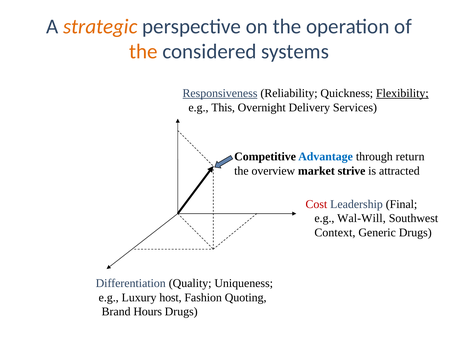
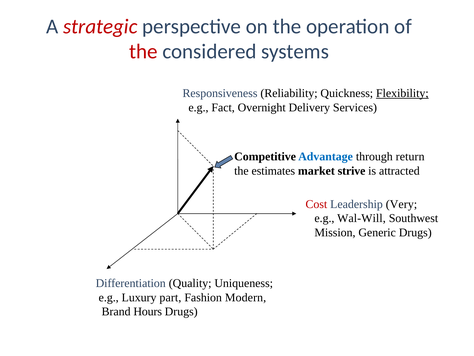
strategic colour: orange -> red (100, 26)
the colour: orange -> red (143, 52)
Responsiveness underline: present -> none (220, 93)
This: This -> Fact (223, 107)
overview: overview -> estimates (273, 171)
Final: Final -> Very (401, 204)
Context: Context -> Mission (335, 232)
host: host -> part (170, 297)
Quoting: Quoting -> Modern (246, 297)
